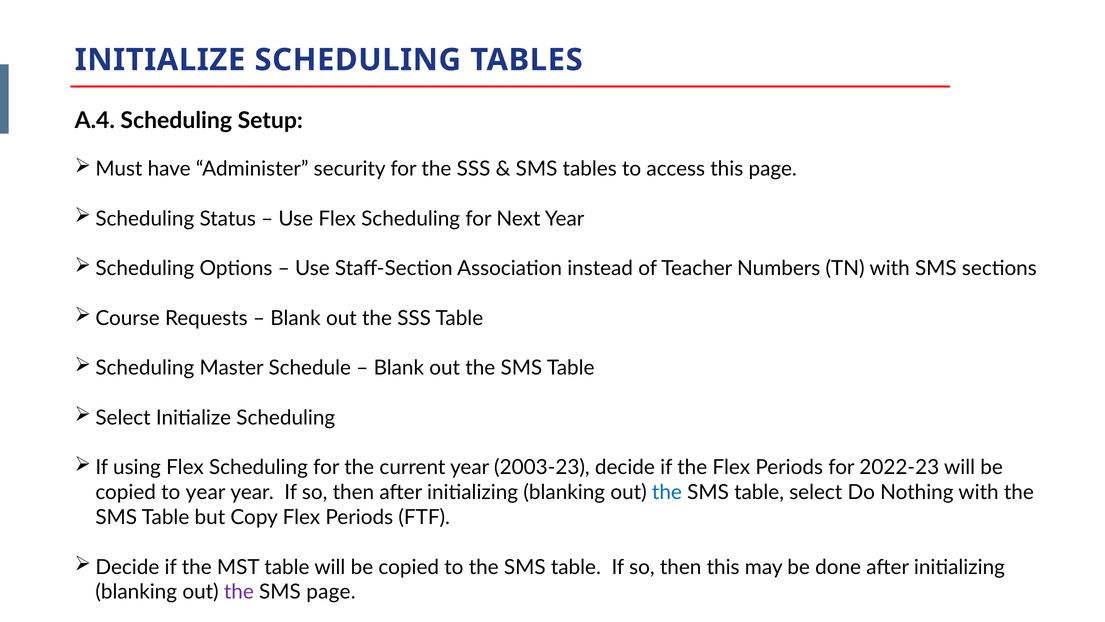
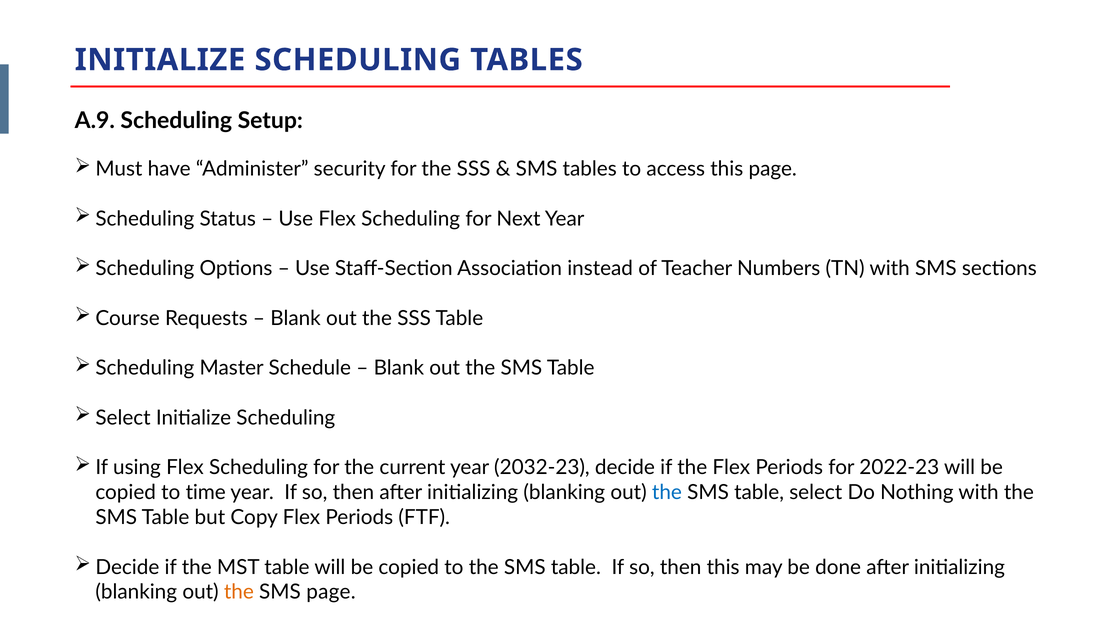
A.4: A.4 -> A.9 (95, 121)
2003-23: 2003-23 -> 2032-23 (542, 467)
to year: year -> time (206, 492)
the colour: purple -> orange (239, 592)
